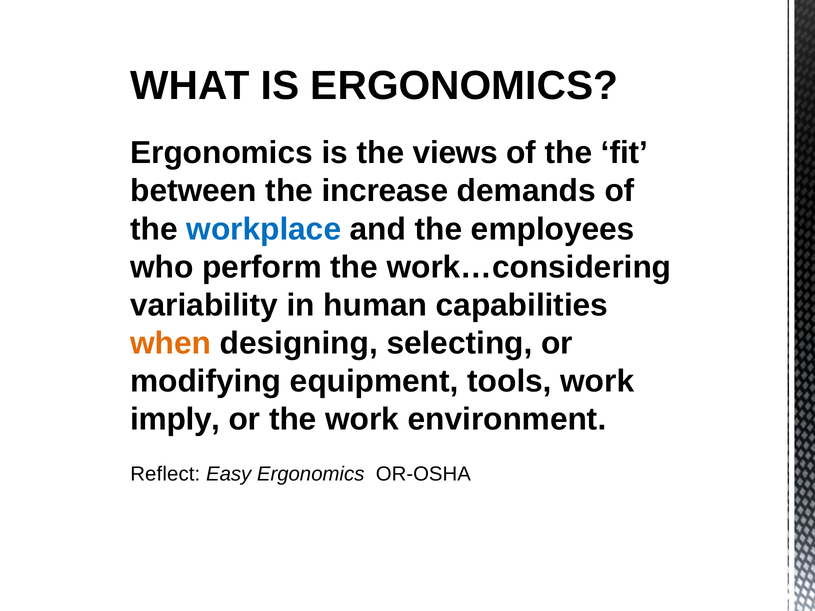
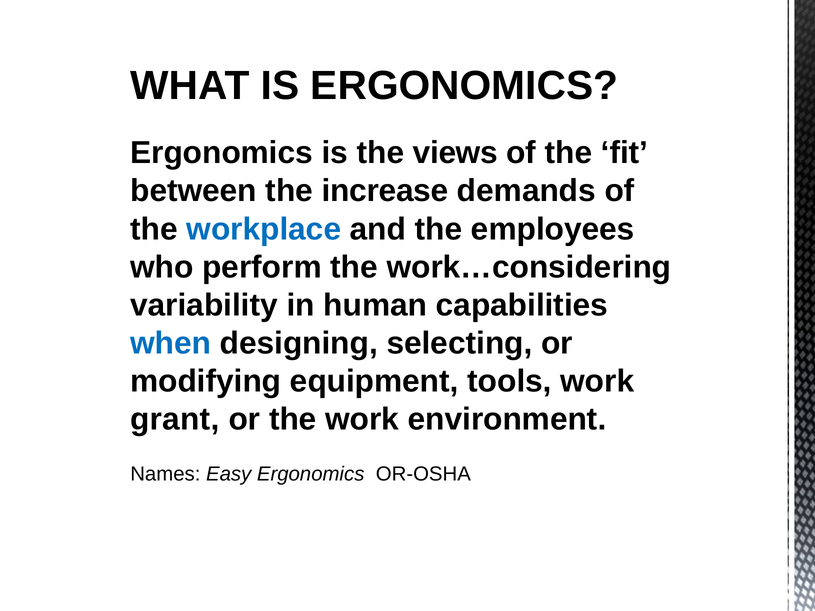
when colour: orange -> blue (171, 343)
imply: imply -> grant (175, 419)
Reflect: Reflect -> Names (165, 474)
